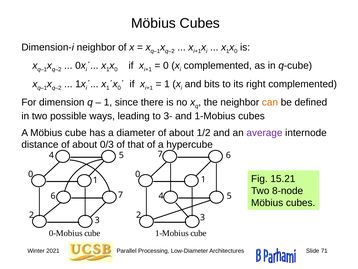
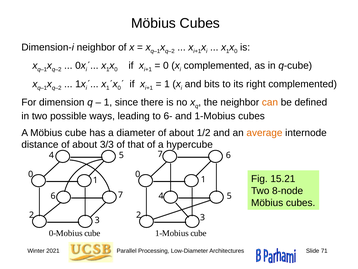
3-: 3- -> 6- (168, 116)
average colour: purple -> orange (264, 133)
0/3: 0/3 -> 3/3 (107, 144)
